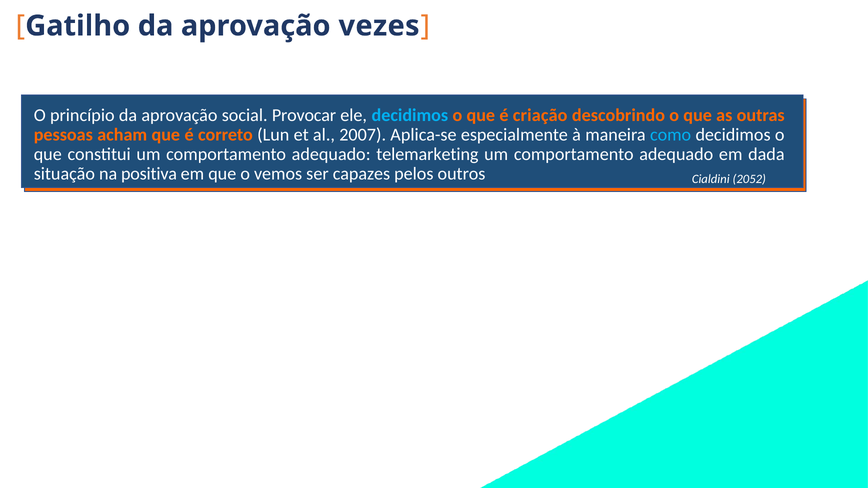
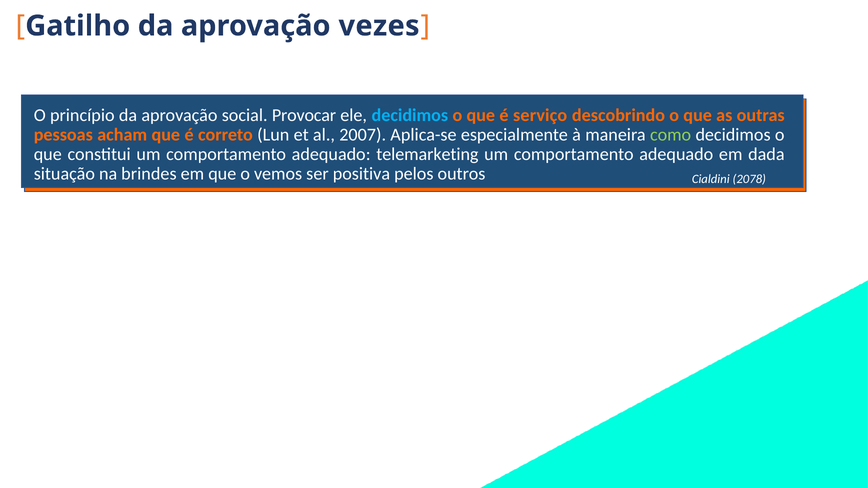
criação: criação -> serviço (540, 115)
como colour: light blue -> light green (671, 135)
positiva: positiva -> brindes (149, 174)
capazes: capazes -> positiva (361, 174)
2052: 2052 -> 2078 (749, 179)
